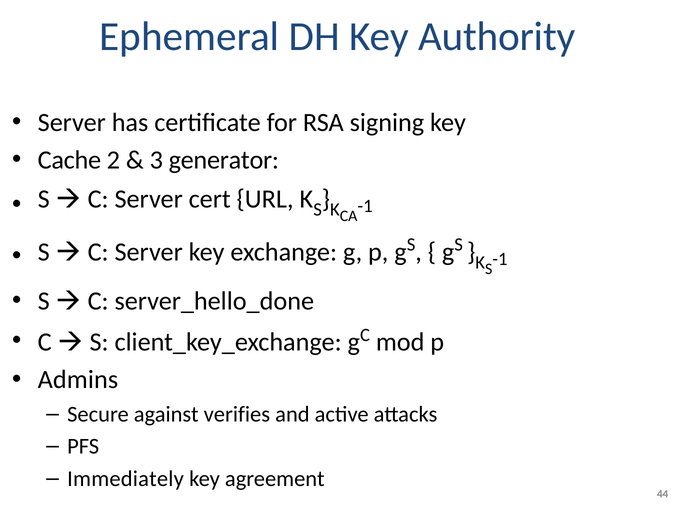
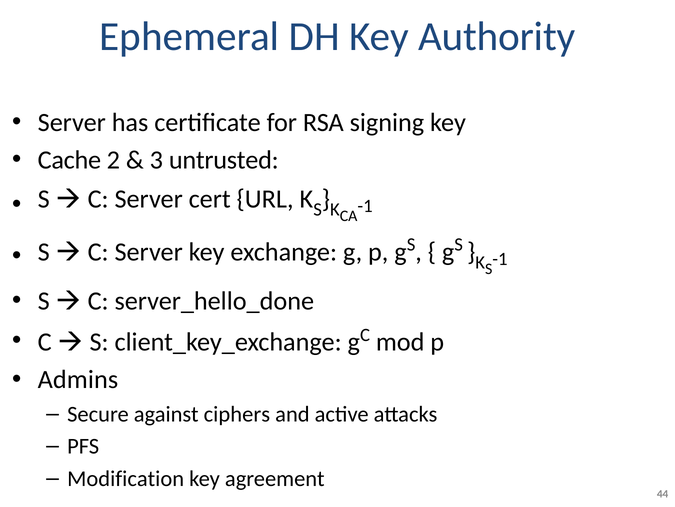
generator: generator -> untrusted (224, 160)
verifies: verifies -> ciphers (237, 414)
Immediately: Immediately -> Modification (126, 478)
